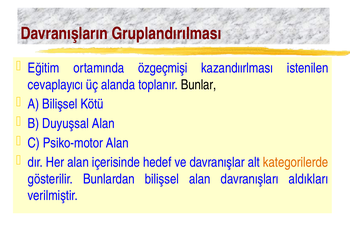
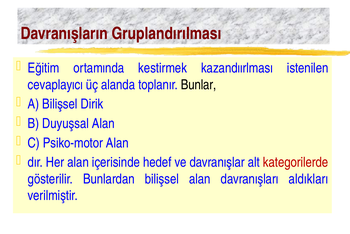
özgeçmişi: özgeçmişi -> kestirmek (163, 68)
Kötü: Kötü -> Dirik (92, 104)
kategorilerde colour: orange -> red (296, 162)
